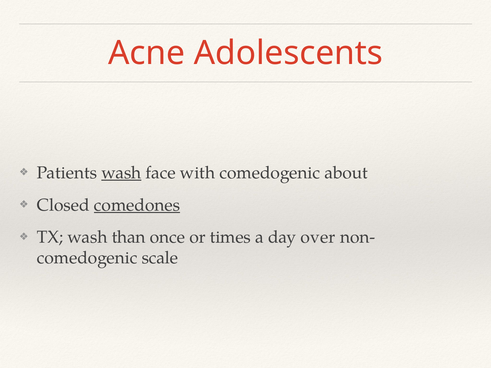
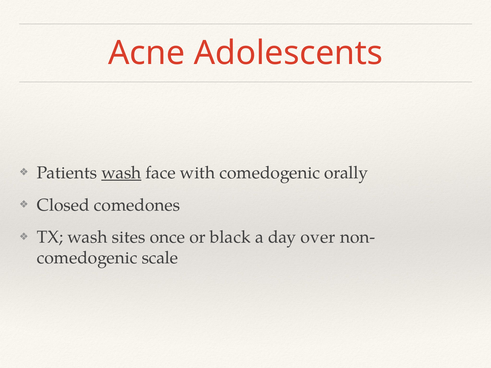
about: about -> orally (346, 173)
comedones underline: present -> none (137, 205)
than: than -> sites (129, 237)
times: times -> black (230, 237)
